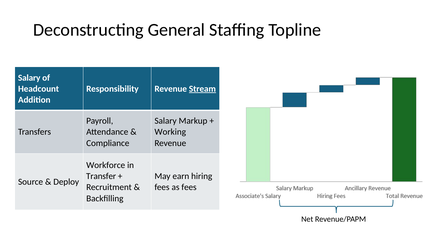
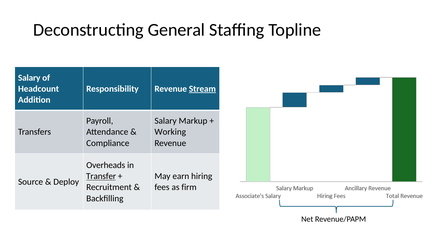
Workforce: Workforce -> Overheads (106, 166)
Transfer underline: none -> present (101, 177)
as fees: fees -> firm (189, 188)
